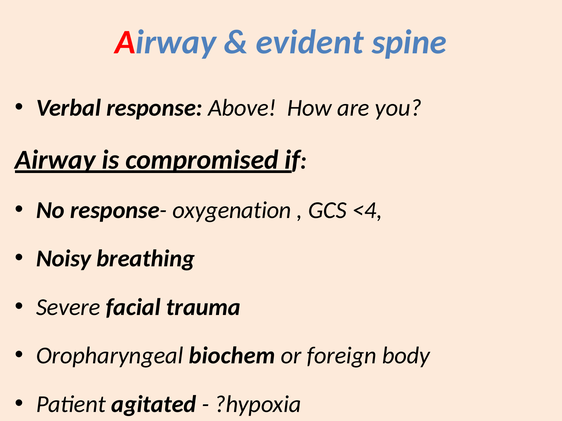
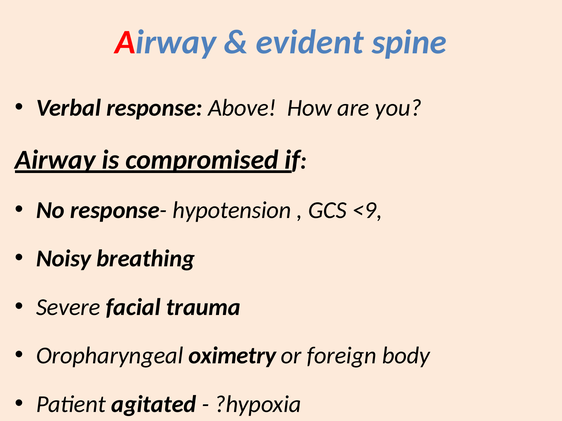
oxygenation: oxygenation -> hypotension (232, 210)
<4: <4 -> <9 (367, 210)
biochem: biochem -> oximetry (232, 356)
